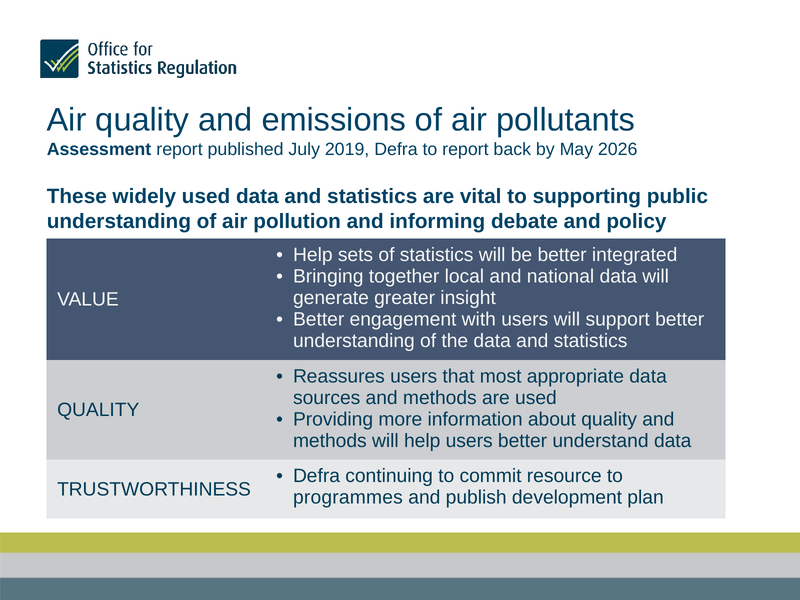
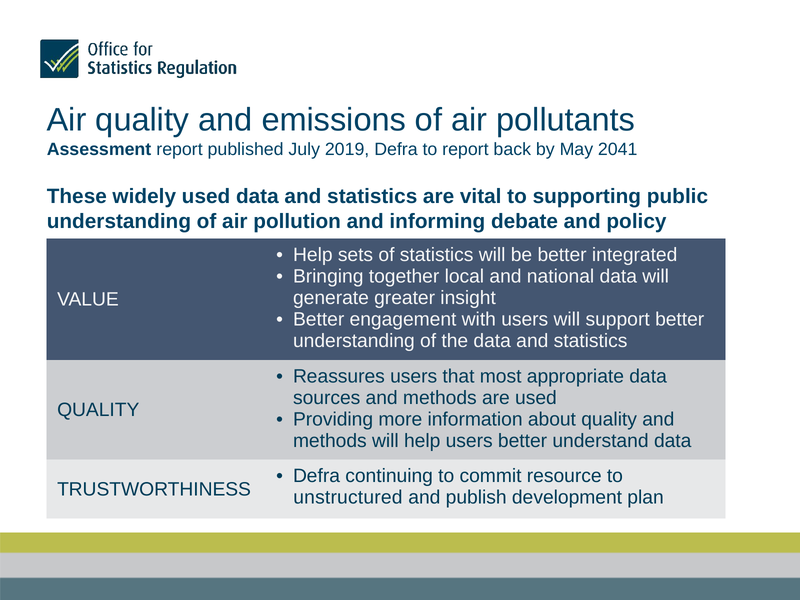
2026: 2026 -> 2041 (618, 149)
programmes: programmes -> unstructured (348, 497)
